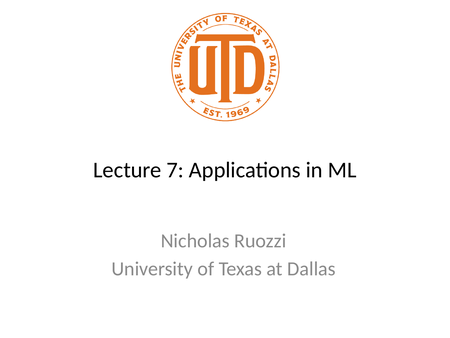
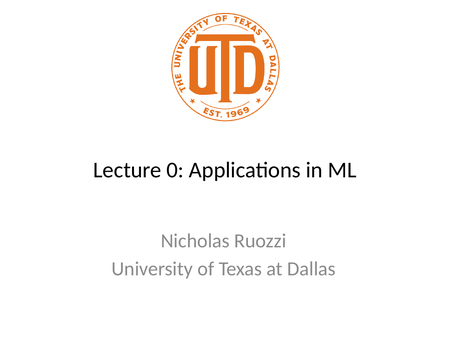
7: 7 -> 0 (175, 170)
